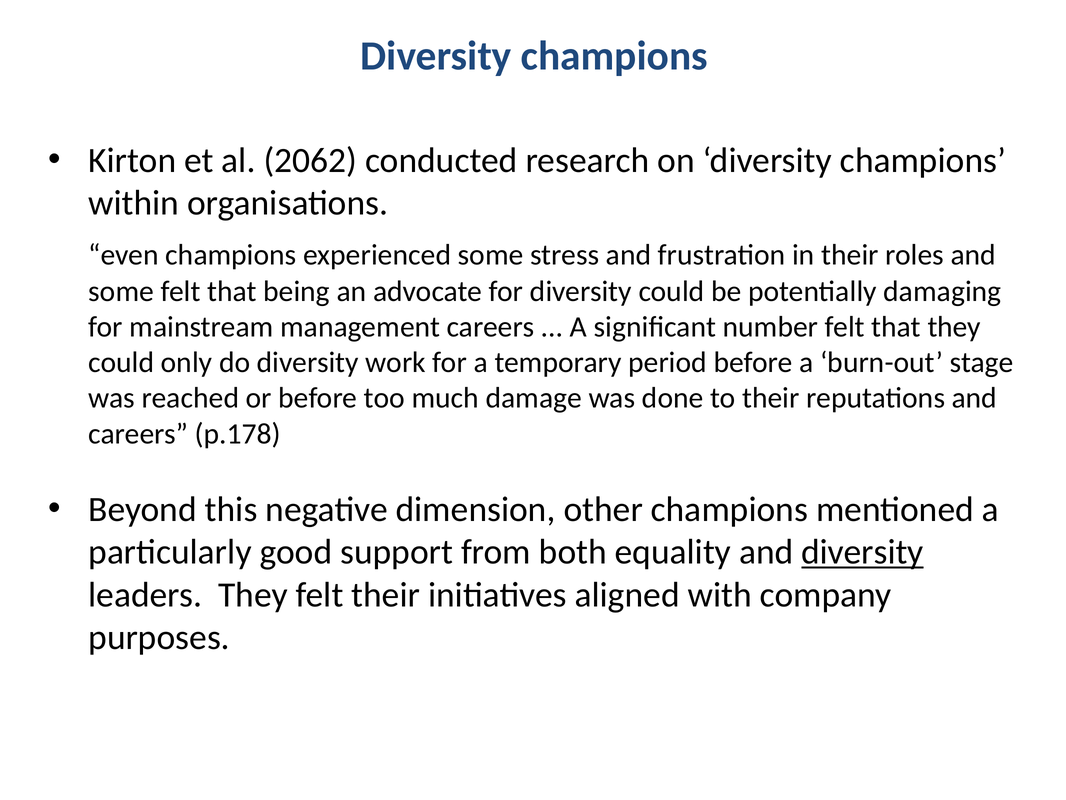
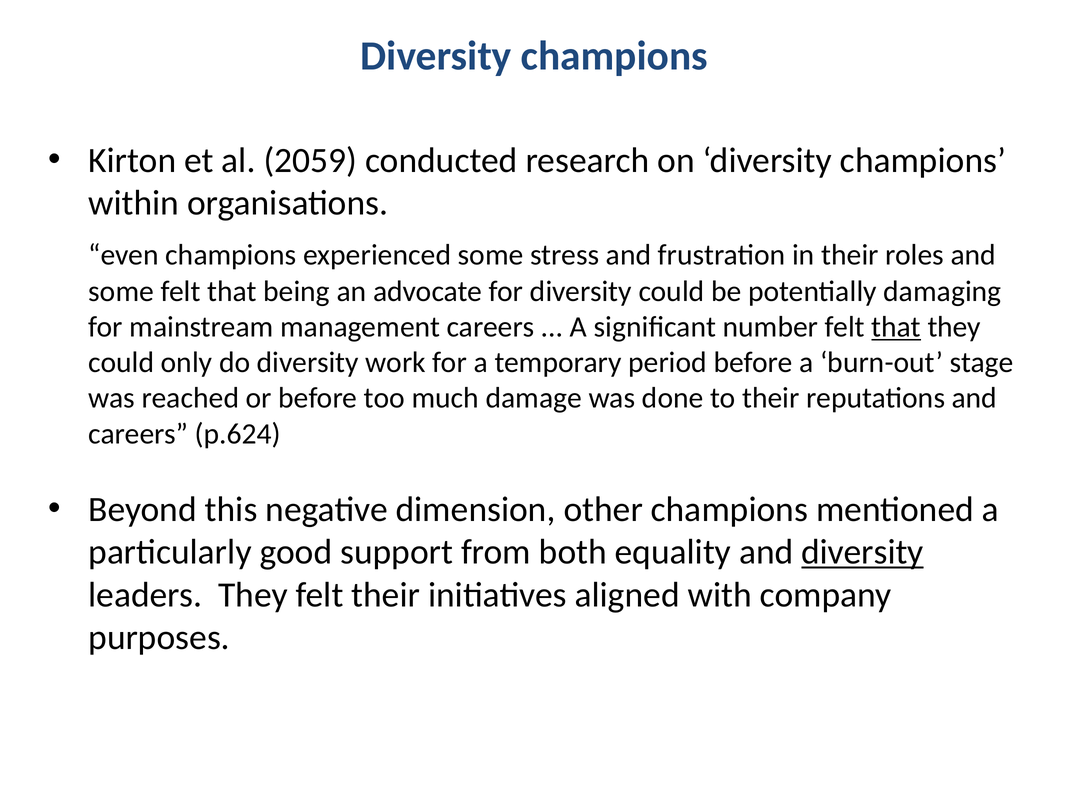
2062: 2062 -> 2059 (310, 160)
that underline: none -> present (896, 327)
p.178: p.178 -> p.624 (238, 433)
